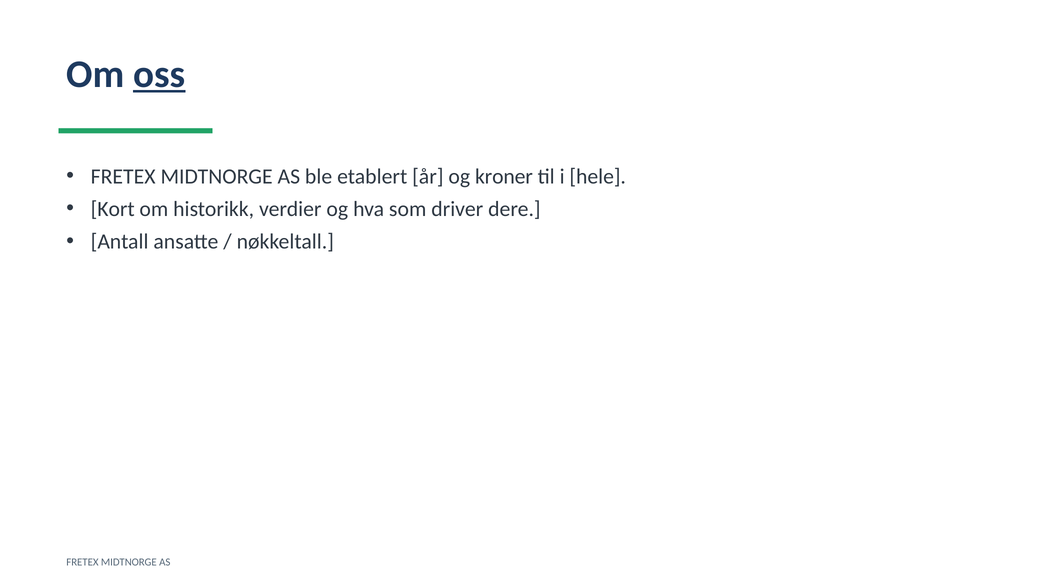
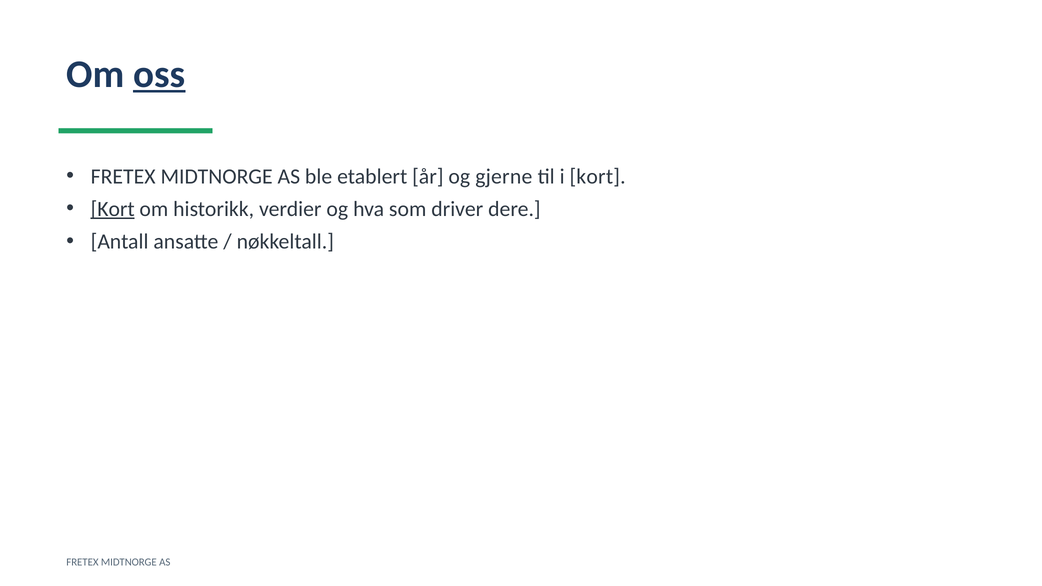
kroner: kroner -> gjerne (504, 176)
i hele: hele -> kort (598, 176)
Kort underline: none -> present (113, 209)
